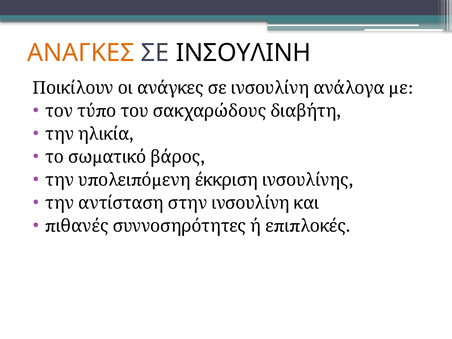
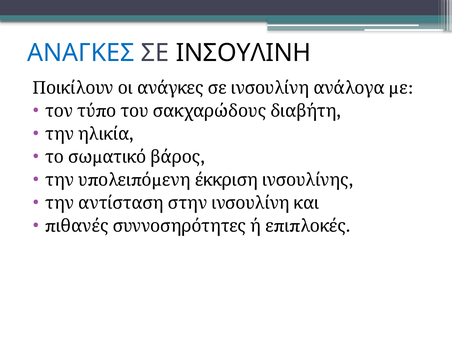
ΑΝΑΓΚΕΣ colour: orange -> blue (81, 53)
